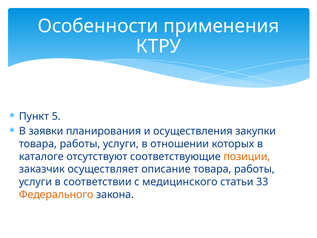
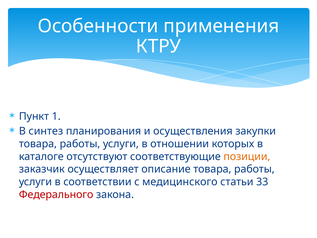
5: 5 -> 1 (56, 116)
заявки: заявки -> синтез (46, 131)
Федерального colour: orange -> red (56, 194)
